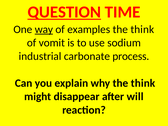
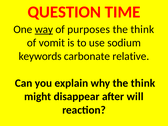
QUESTION underline: present -> none (64, 12)
examples: examples -> purposes (89, 29)
industrial: industrial -> keywords (40, 56)
process: process -> relative (131, 56)
